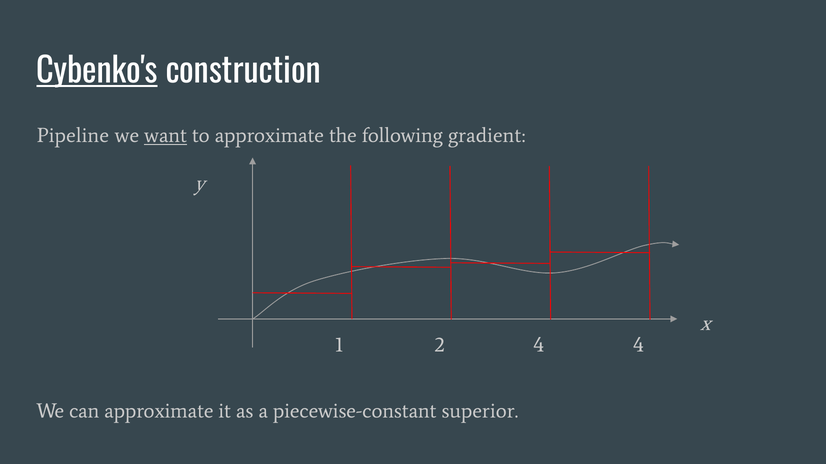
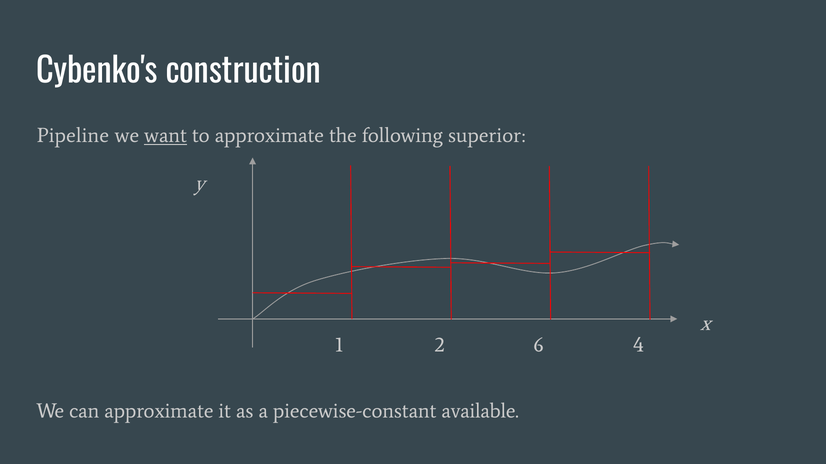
Cybenko's underline: present -> none (97, 72)
gradient: gradient -> superior (487, 136)
2 4: 4 -> 6 (539, 345)
superior: superior -> available (480, 411)
